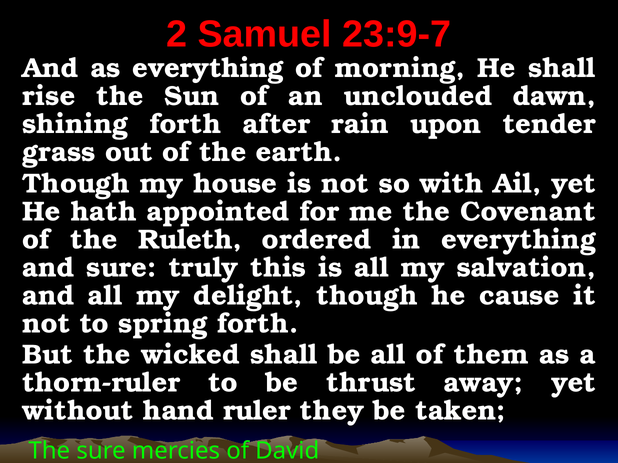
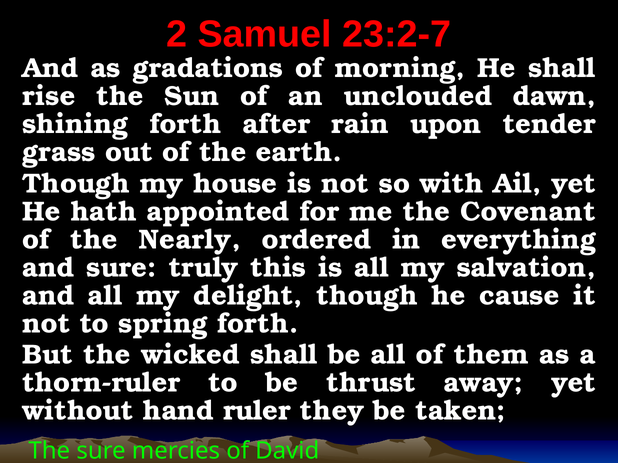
23:9-7: 23:9-7 -> 23:2-7 (397, 34)
as everything: everything -> gradations (208, 68)
Ruleth: Ruleth -> Nearly (190, 240)
